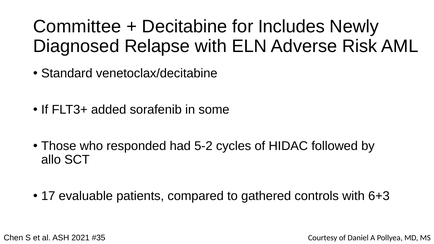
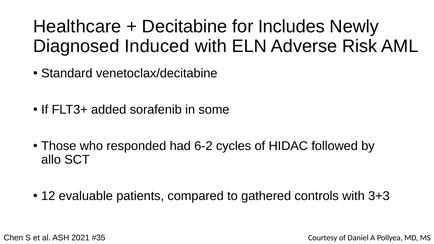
Committee: Committee -> Healthcare (77, 27)
Relapse: Relapse -> Induced (157, 46)
5-2: 5-2 -> 6-2 (203, 146)
17: 17 -> 12 (48, 196)
6+3: 6+3 -> 3+3 (379, 196)
